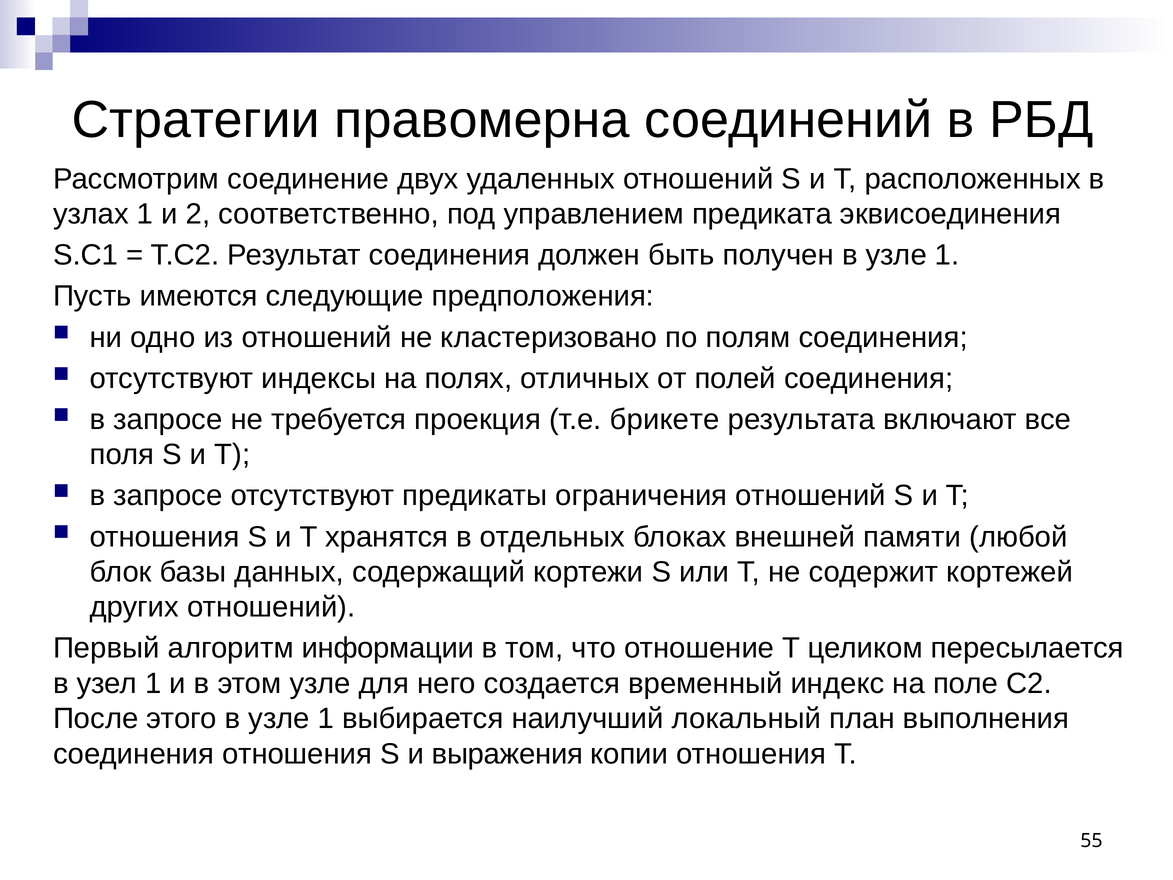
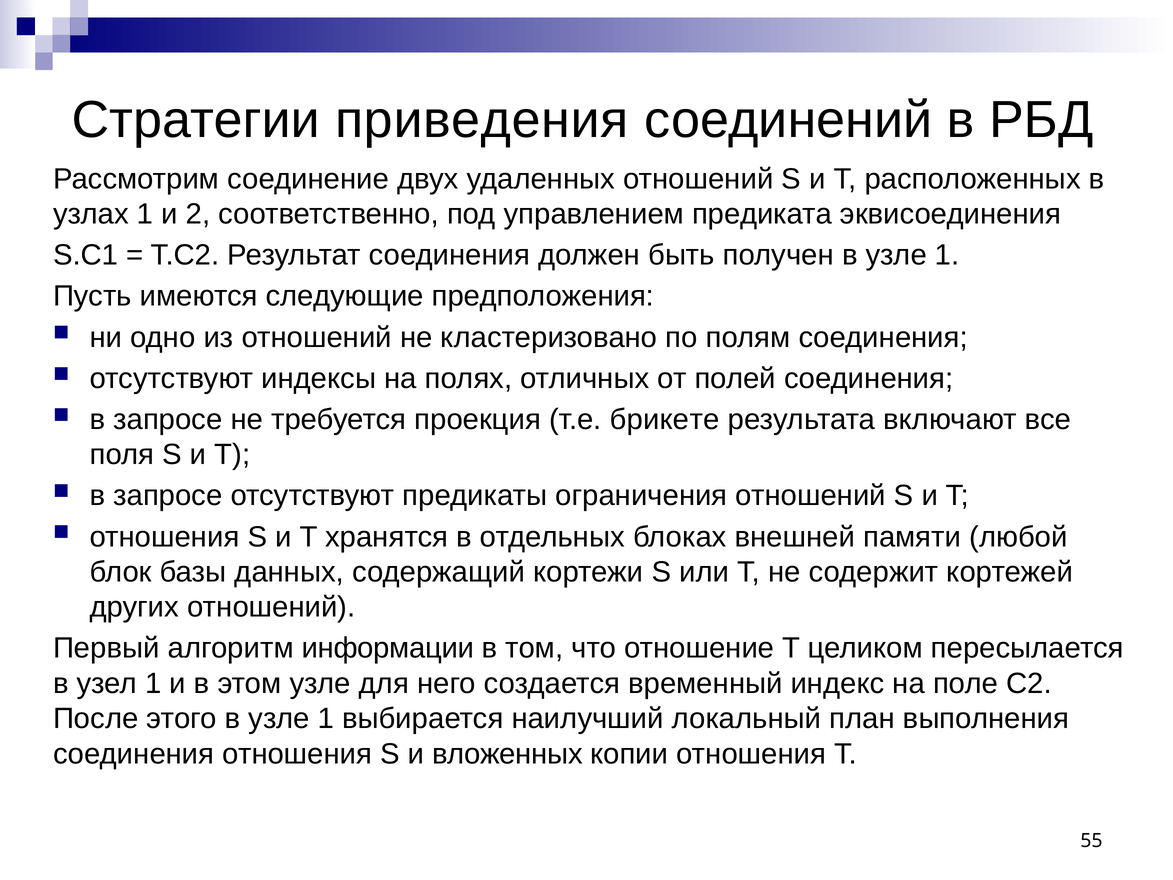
правомерна: правомерна -> приведения (482, 120)
выражения: выражения -> вложенных (507, 754)
